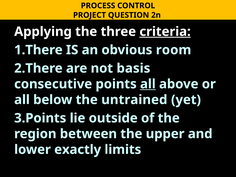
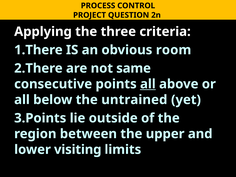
criteria underline: present -> none (165, 32)
basis: basis -> same (134, 68)
exactly: exactly -> visiting (78, 150)
